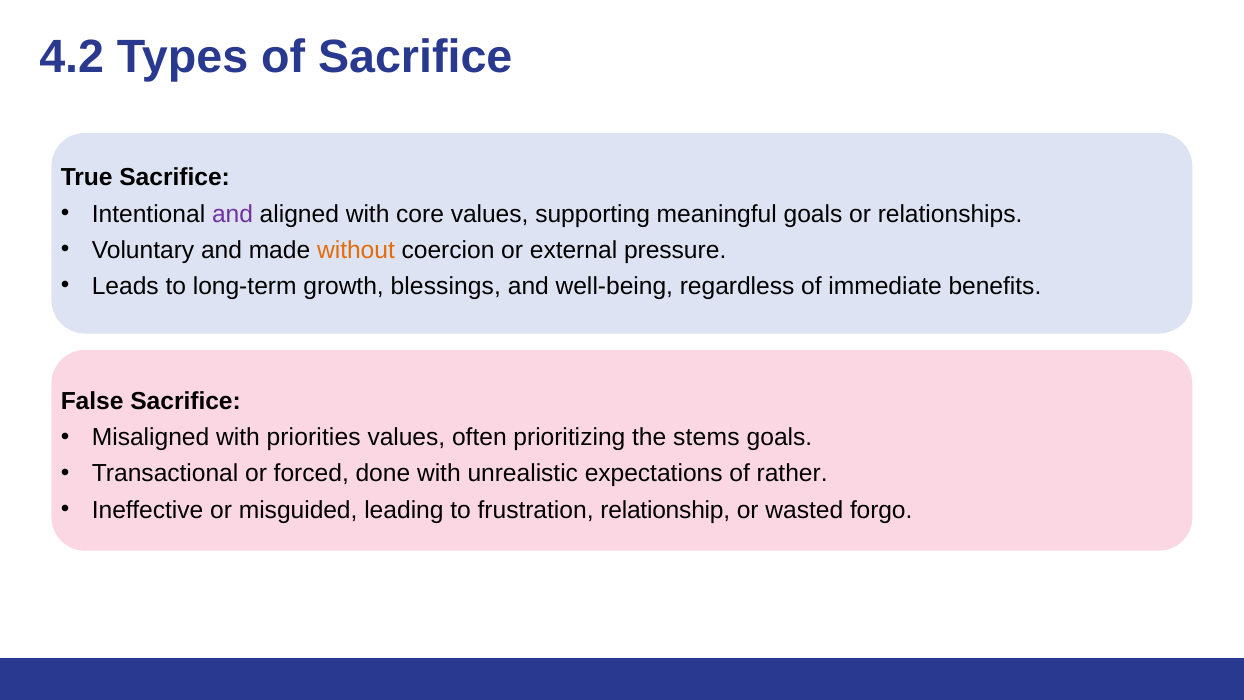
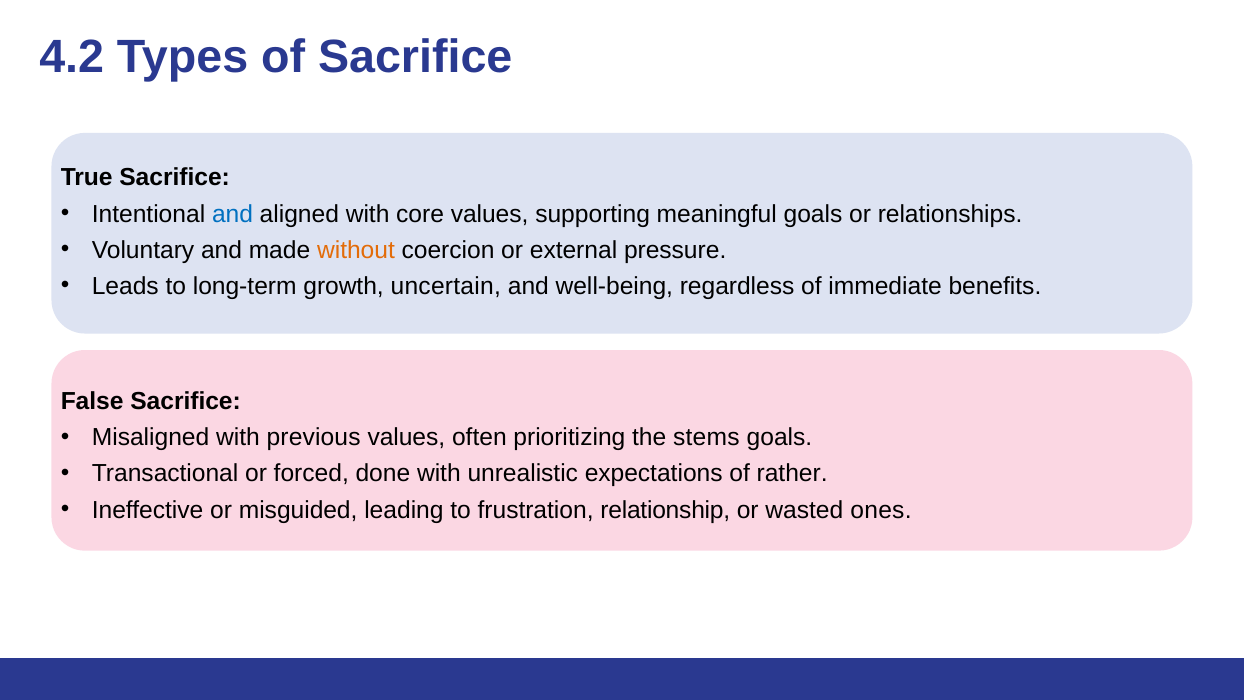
and colour: purple -> blue (232, 214)
blessings: blessings -> uncertain (446, 286)
priorities: priorities -> previous (314, 437)
forgo: forgo -> ones (881, 510)
